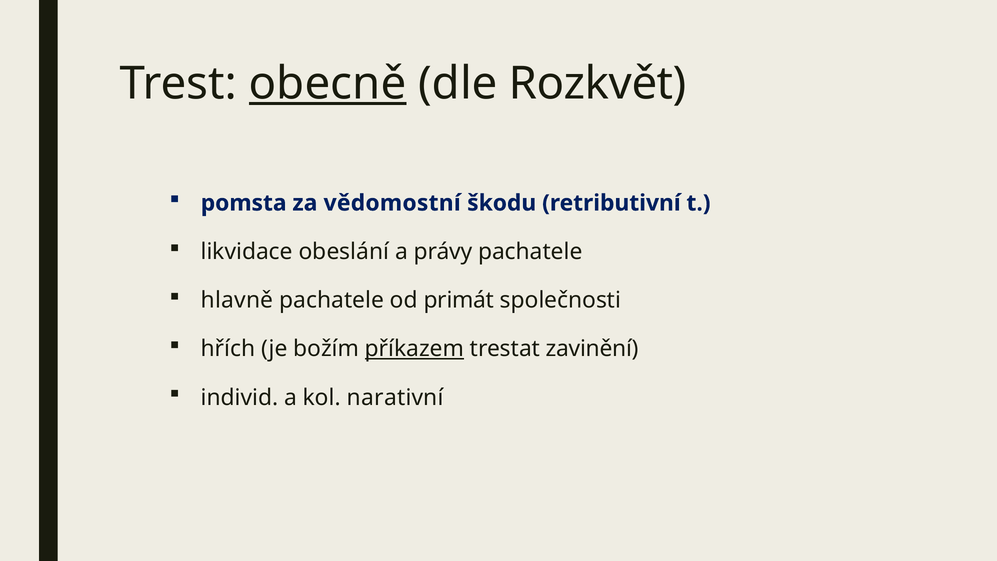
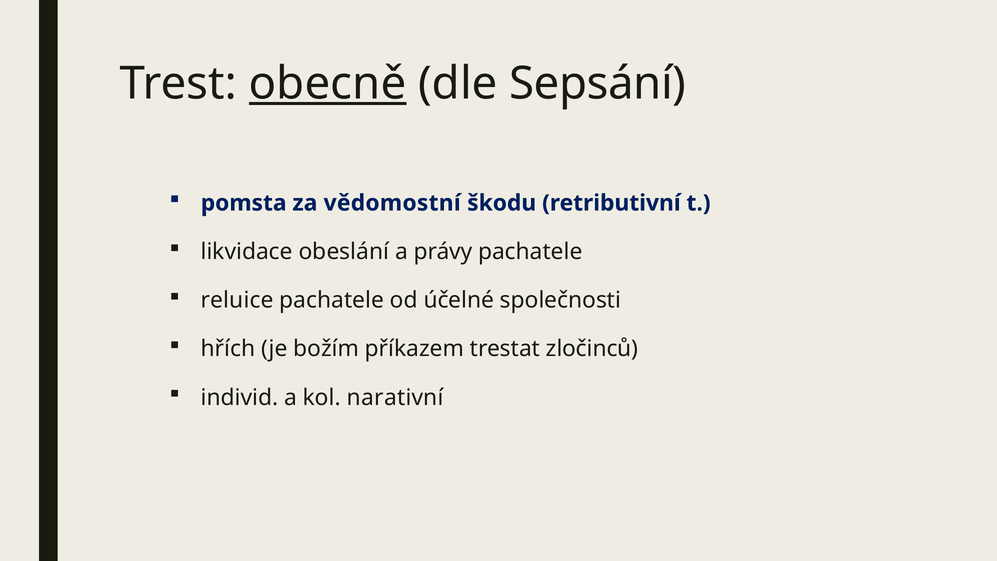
Rozkvět: Rozkvět -> Sepsání (598, 84)
hlavně: hlavně -> reluice (237, 300)
primát: primát -> účelné (459, 300)
příkazem underline: present -> none (414, 349)
zavinění: zavinění -> zločinců (592, 349)
